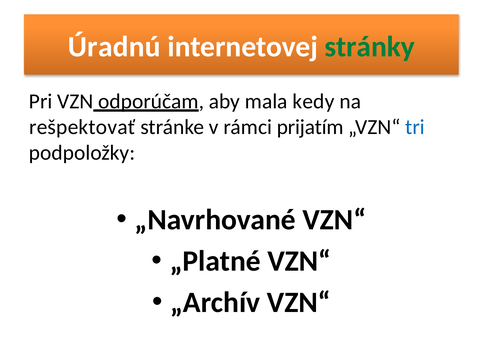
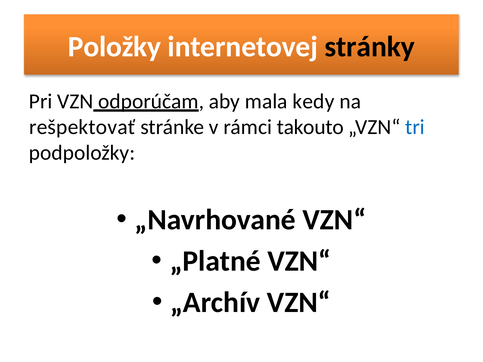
Úradnú: Úradnú -> Položky (114, 47)
stránky colour: green -> black (370, 47)
prijatím: prijatím -> takouto (310, 127)
